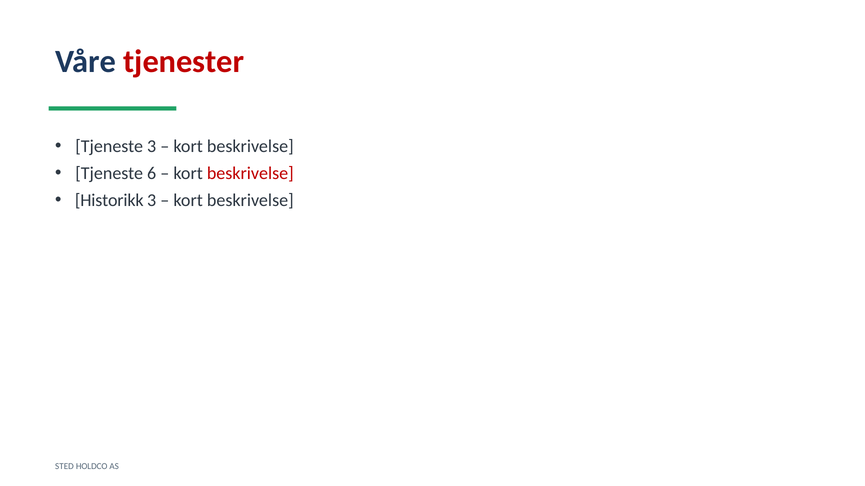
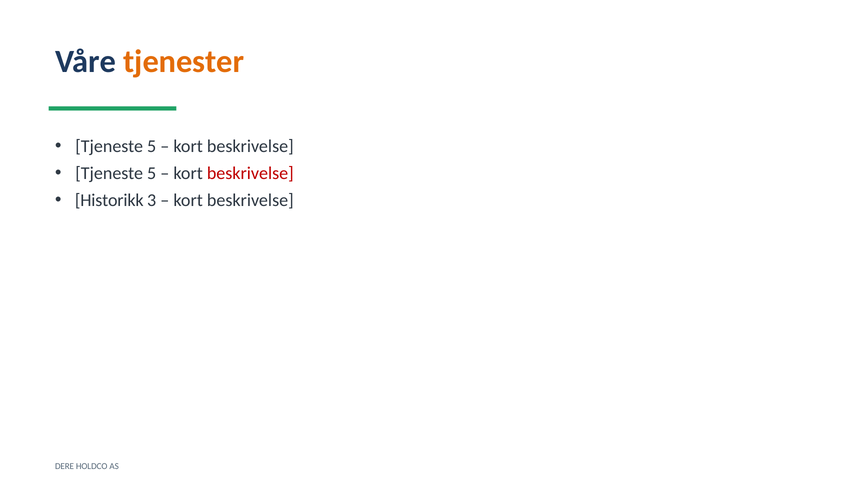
tjenester colour: red -> orange (184, 62)
3: 3 -> 5 (152, 147)
6: 6 -> 5 (152, 174)
STED: STED -> DERE (65, 467)
